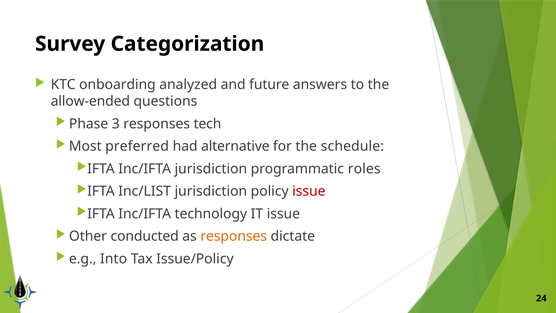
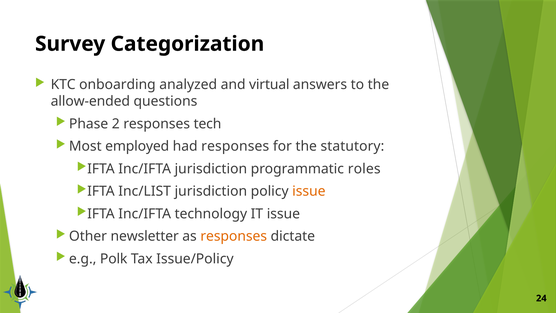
future: future -> virtual (269, 85)
3: 3 -> 2 (116, 124)
preferred: preferred -> employed (137, 146)
had alternative: alternative -> responses (235, 146)
schedule: schedule -> statutory (352, 146)
issue colour: red -> orange (309, 191)
conducted: conducted -> newsletter (145, 236)
Into: Into -> Polk (114, 259)
